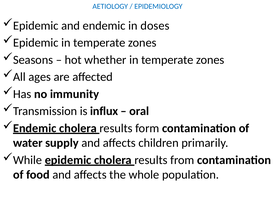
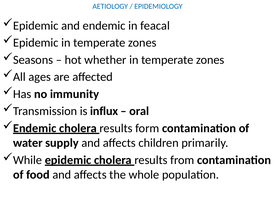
doses: doses -> feacal (155, 26)
